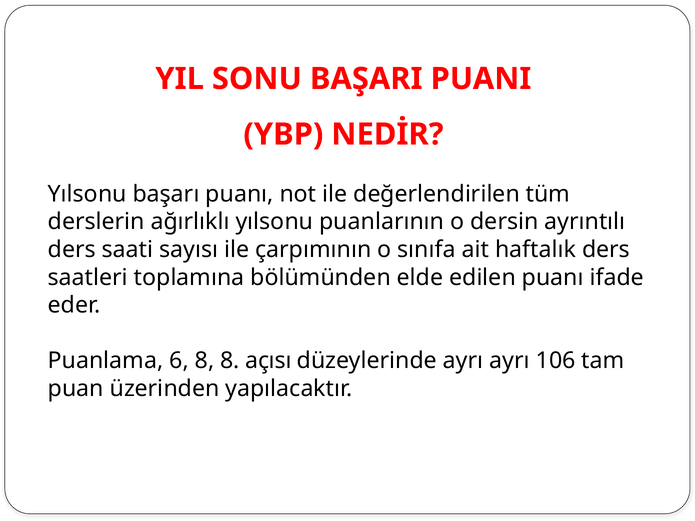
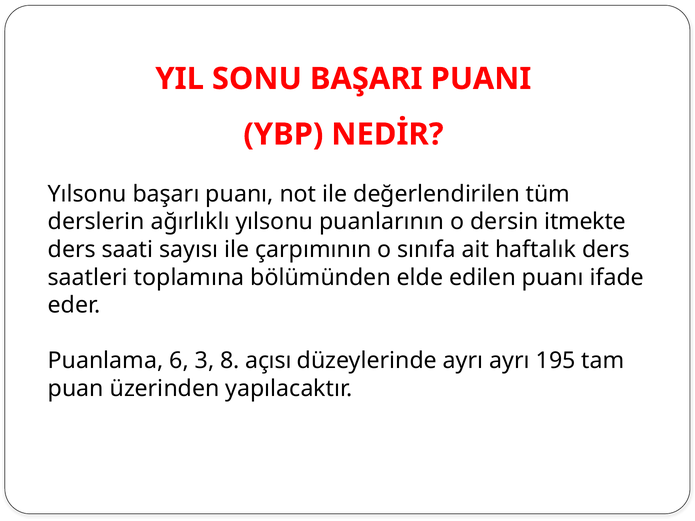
ayrıntılı: ayrıntılı -> itmekte (585, 222)
6 8: 8 -> 3 (205, 361)
106: 106 -> 195 (556, 361)
